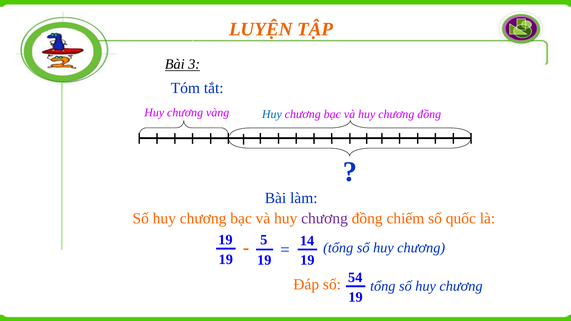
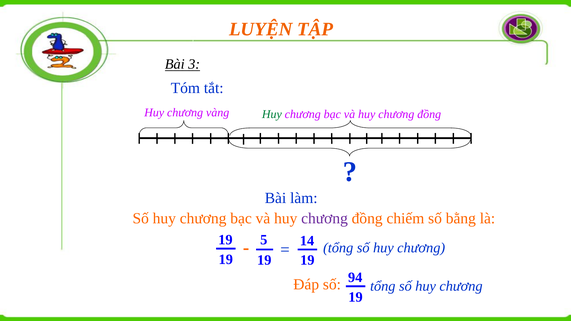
Huy colour: blue -> green (272, 114)
quốc: quốc -> bằng (461, 219)
54: 54 -> 94 (355, 278)
